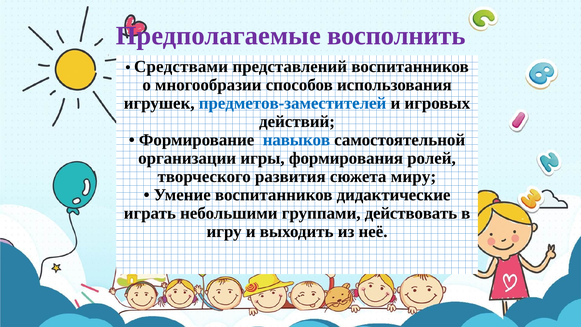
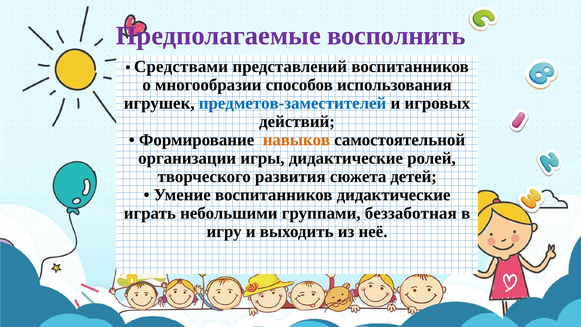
навыков colour: blue -> orange (296, 140)
игры формирования: формирования -> дидактические (346, 158)
миру: миру -> детей (414, 176)
действовать: действовать -> беззаботная (411, 213)
